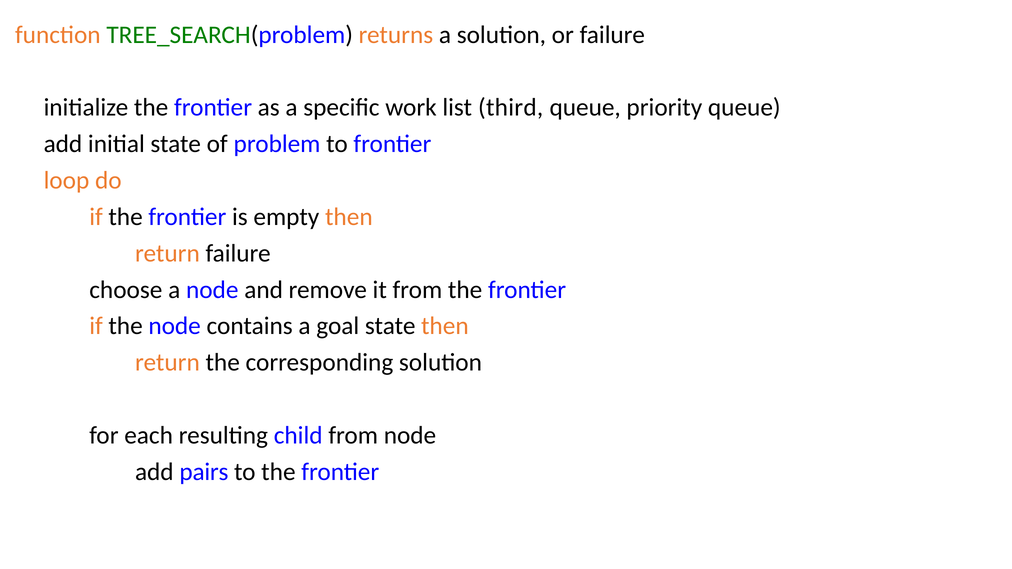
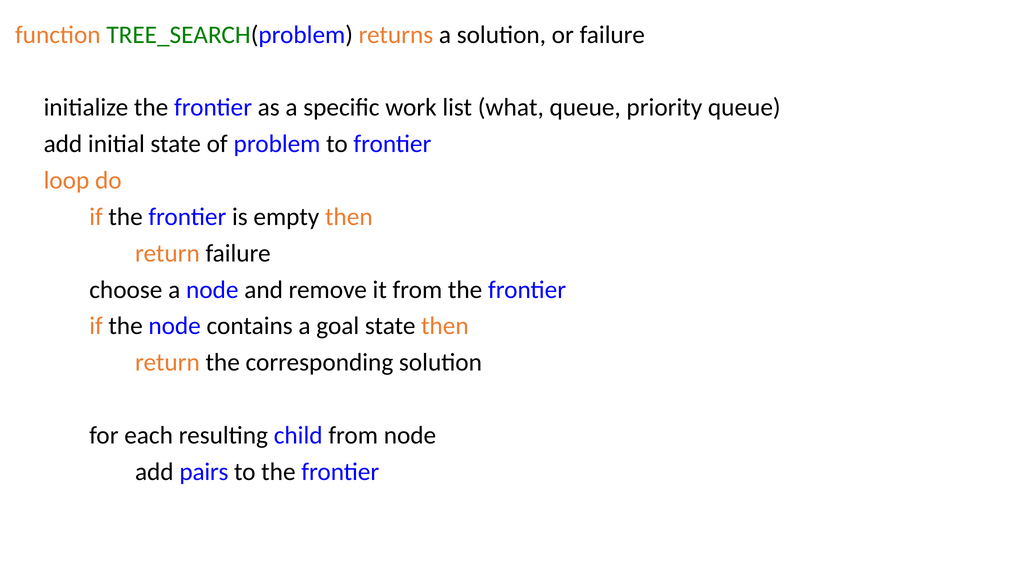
third: third -> what (511, 108)
